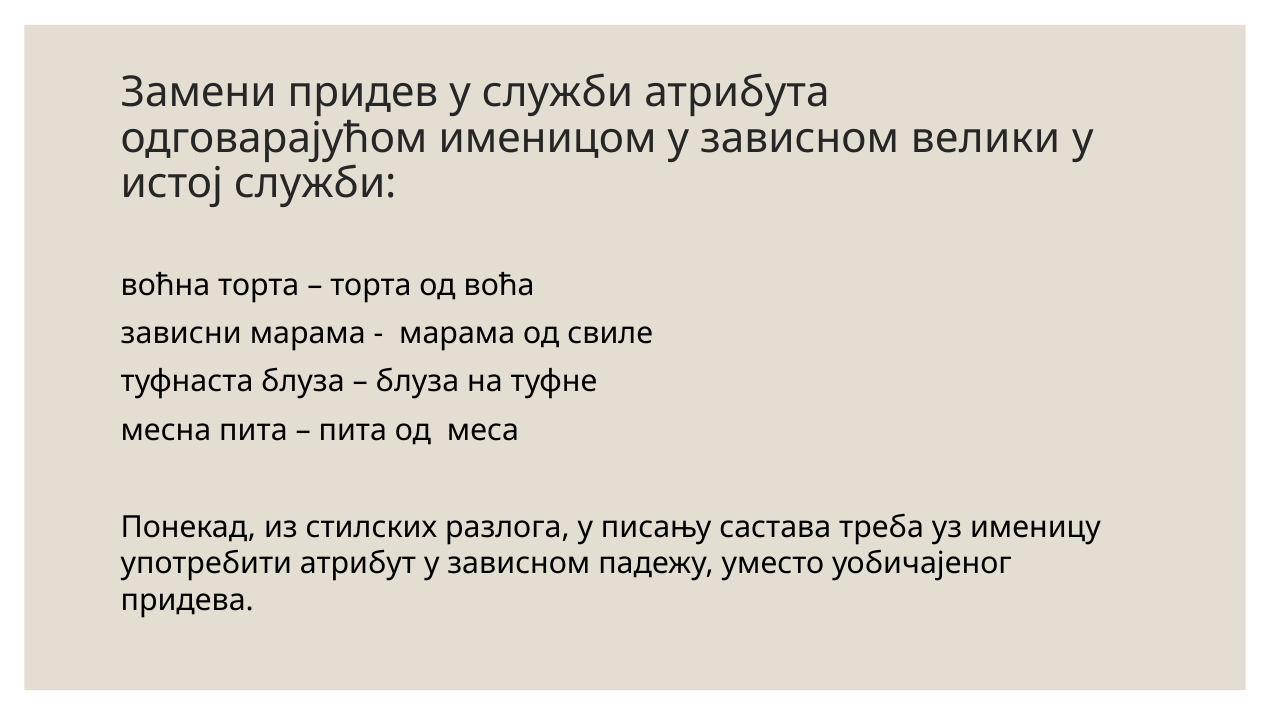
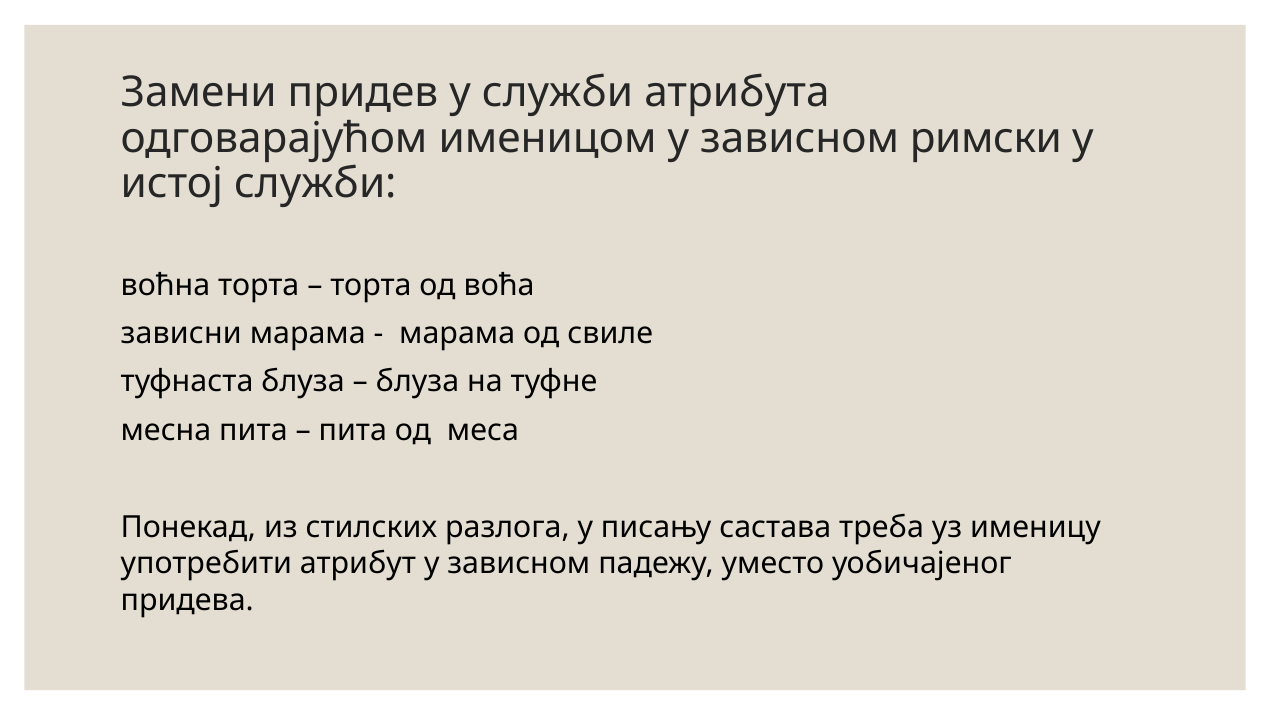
велики: велики -> римски (986, 138)
